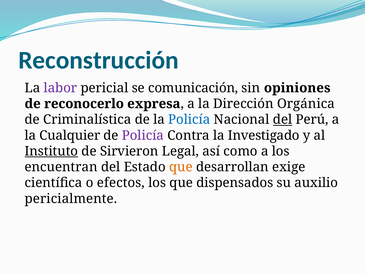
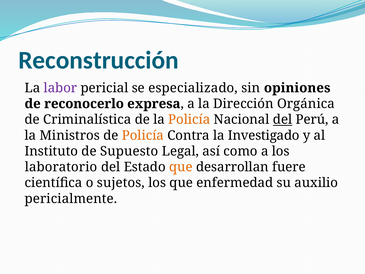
comunicación: comunicación -> especializado (193, 88)
Policía colour: blue -> orange (189, 119)
Cualquier: Cualquier -> Ministros (70, 135)
Policía colour: purple -> orange (143, 135)
Instituto underline: present -> none (51, 151)
Sirvieron: Sirvieron -> Supuesto (129, 151)
encuentran: encuentran -> laboratorio (61, 167)
exige: exige -> fuere (289, 167)
efectos: efectos -> sujetos (121, 183)
dispensados: dispensados -> enfermedad (235, 183)
